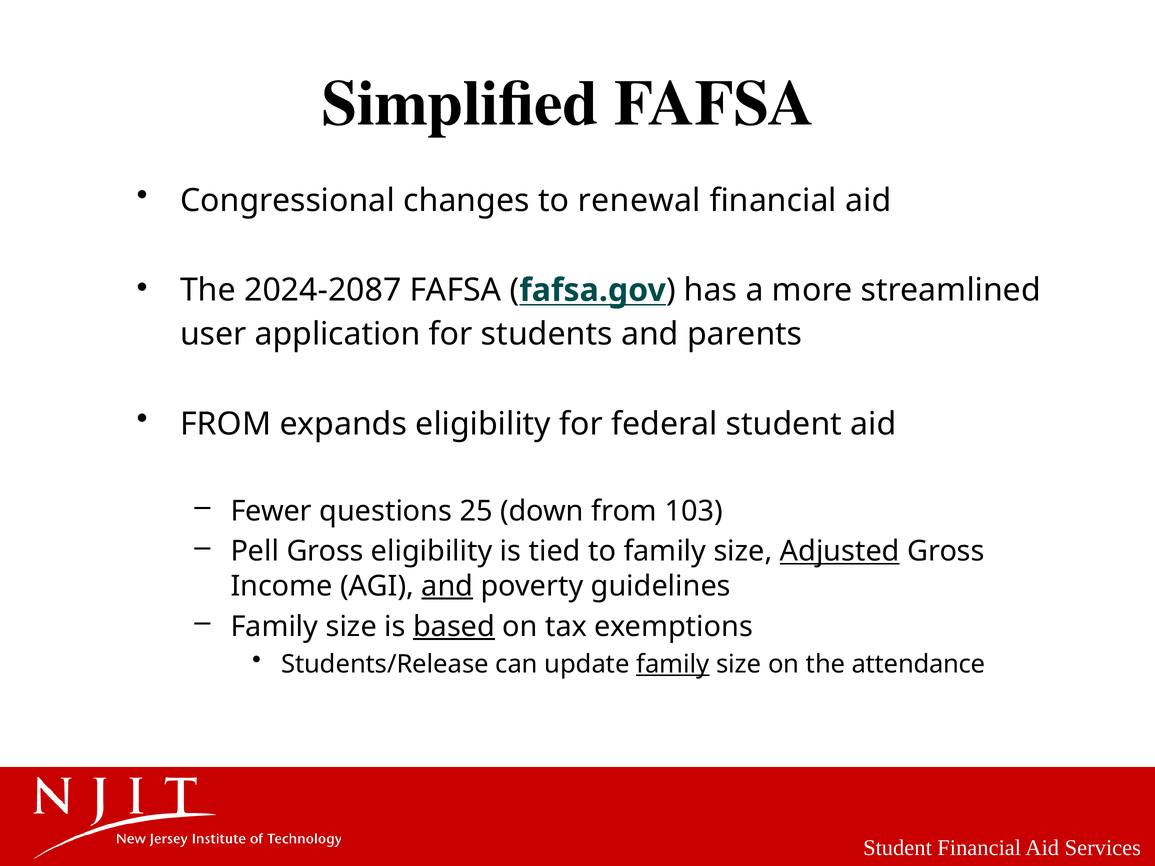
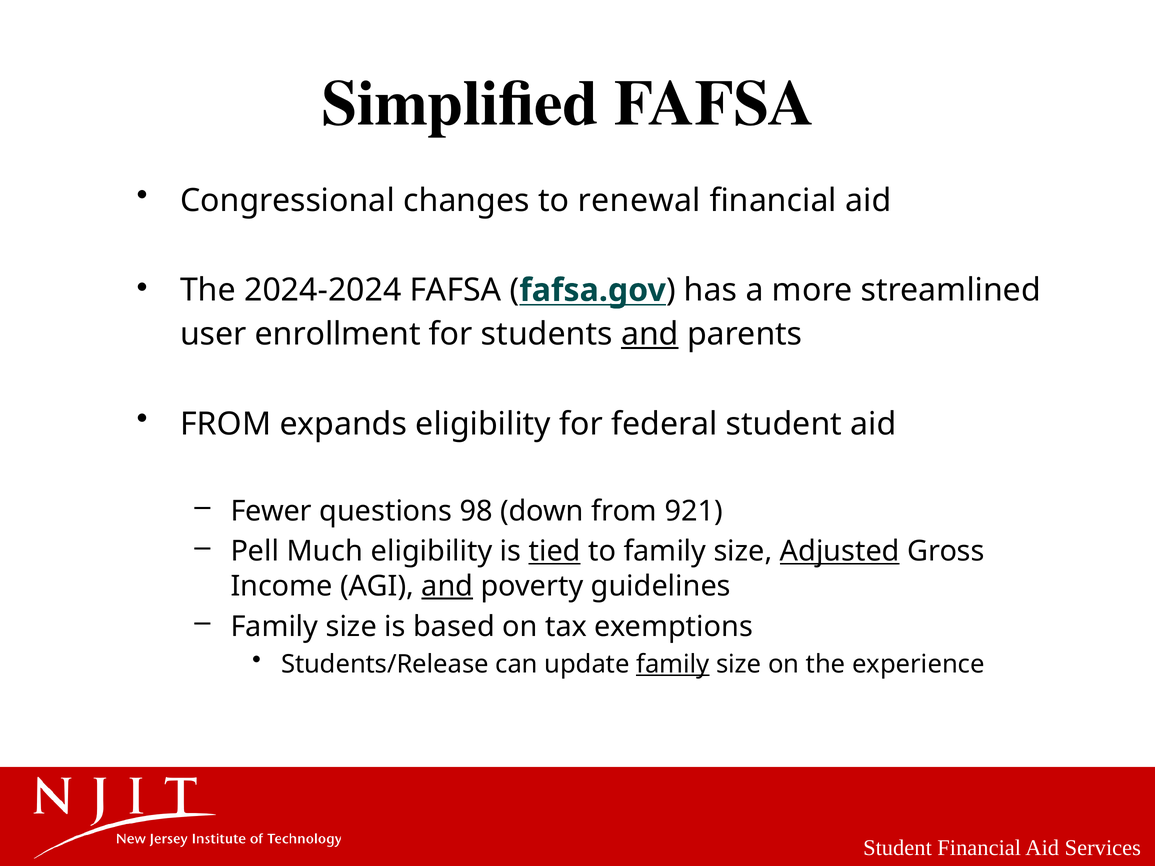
2024-2087: 2024-2087 -> 2024-2024 (323, 290)
application: application -> enrollment (338, 334)
and underline: none -> present (650, 334)
25: 25 -> 98 (476, 511)
103: 103 -> 921 (694, 511)
Pell Gross: Gross -> Much (325, 552)
tied underline: none -> present (555, 552)
based underline: present -> none (454, 627)
attendance: attendance -> experience (918, 664)
